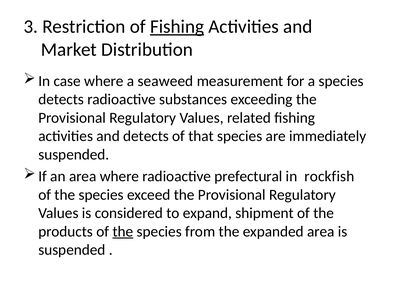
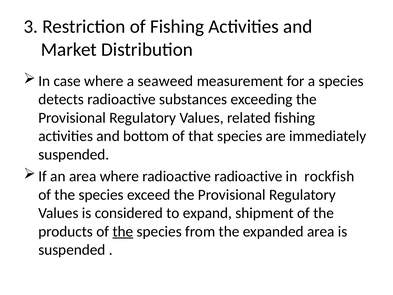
Fishing underline: present -> none (177, 27)
and detects: detects -> bottom (146, 136)
radioactive prefectural: prefectural -> radioactive (248, 176)
